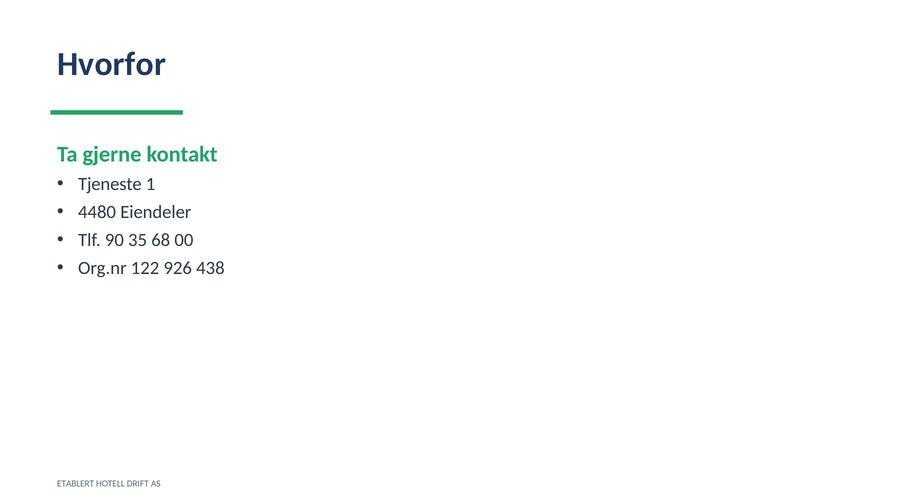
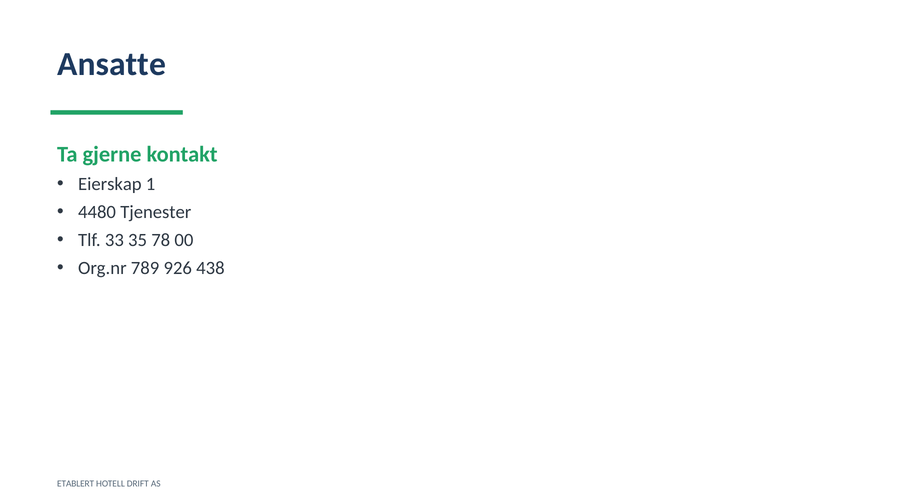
Hvorfor: Hvorfor -> Ansatte (112, 64)
Tjeneste: Tjeneste -> Eierskap (110, 184)
Eiendeler: Eiendeler -> Tjenester (156, 212)
90: 90 -> 33 (114, 241)
68: 68 -> 78 (161, 241)
122: 122 -> 789 (145, 269)
